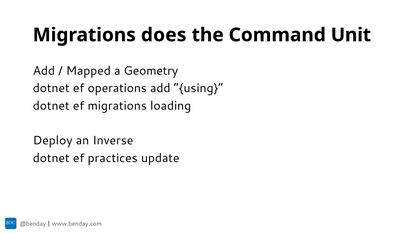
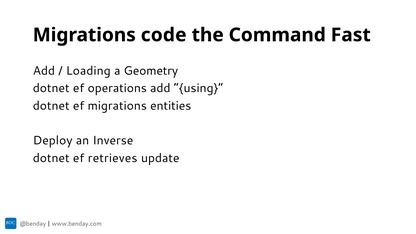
does: does -> code (164, 35)
Unit: Unit -> Fast (351, 35)
Mapped: Mapped -> Loading (88, 71)
loading: loading -> entities (171, 106)
practices: practices -> retrieves (113, 158)
